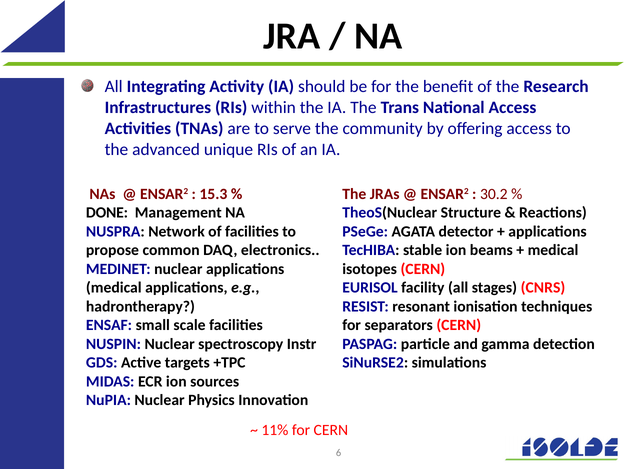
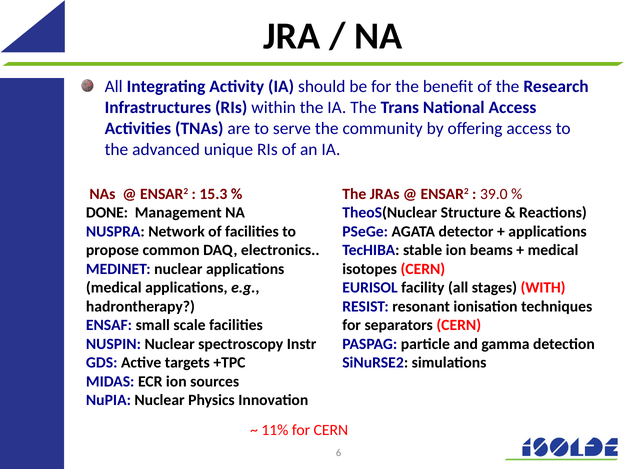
30.2: 30.2 -> 39.0 (494, 194)
CNRS: CNRS -> WITH (543, 288)
